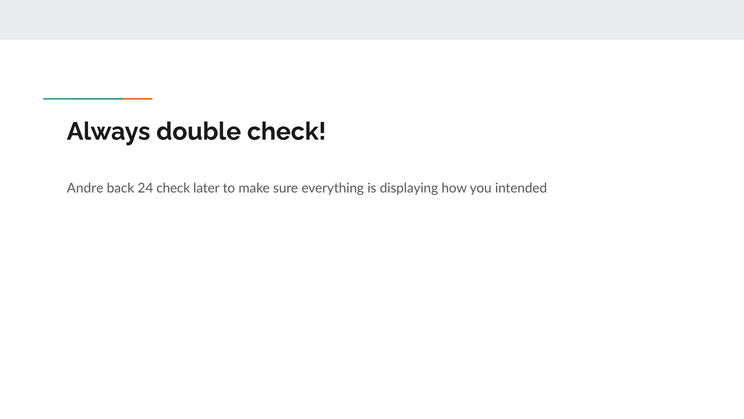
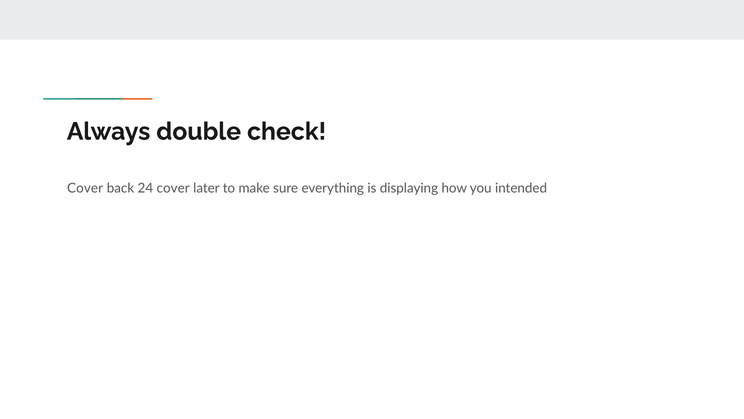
Andre: Andre -> Cover (85, 188)
24 check: check -> cover (173, 188)
